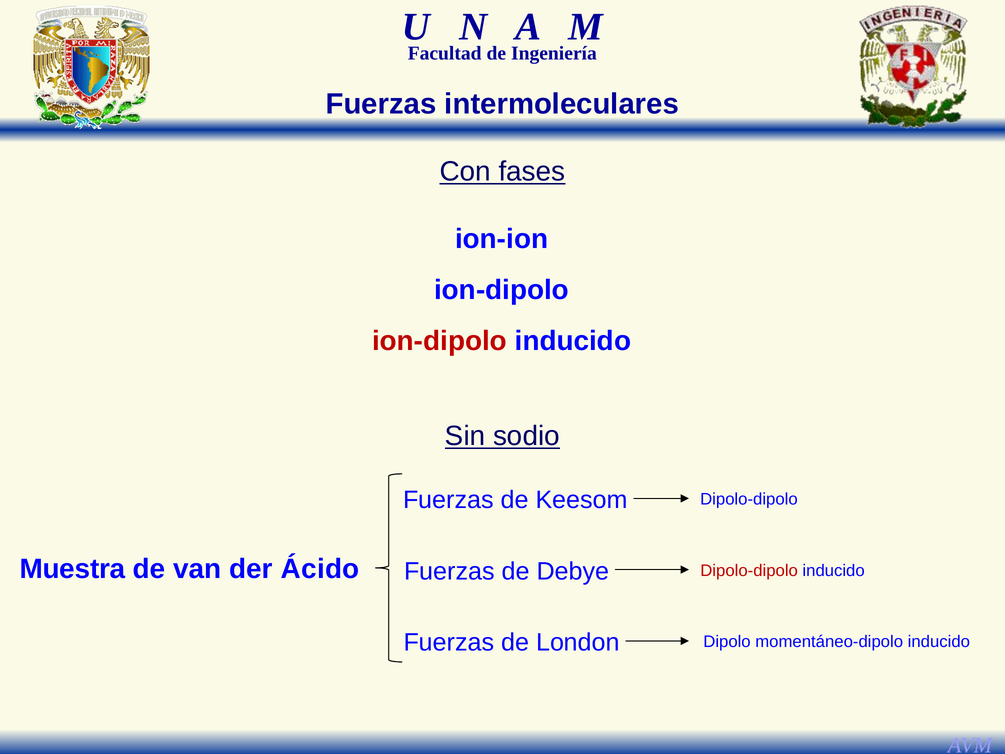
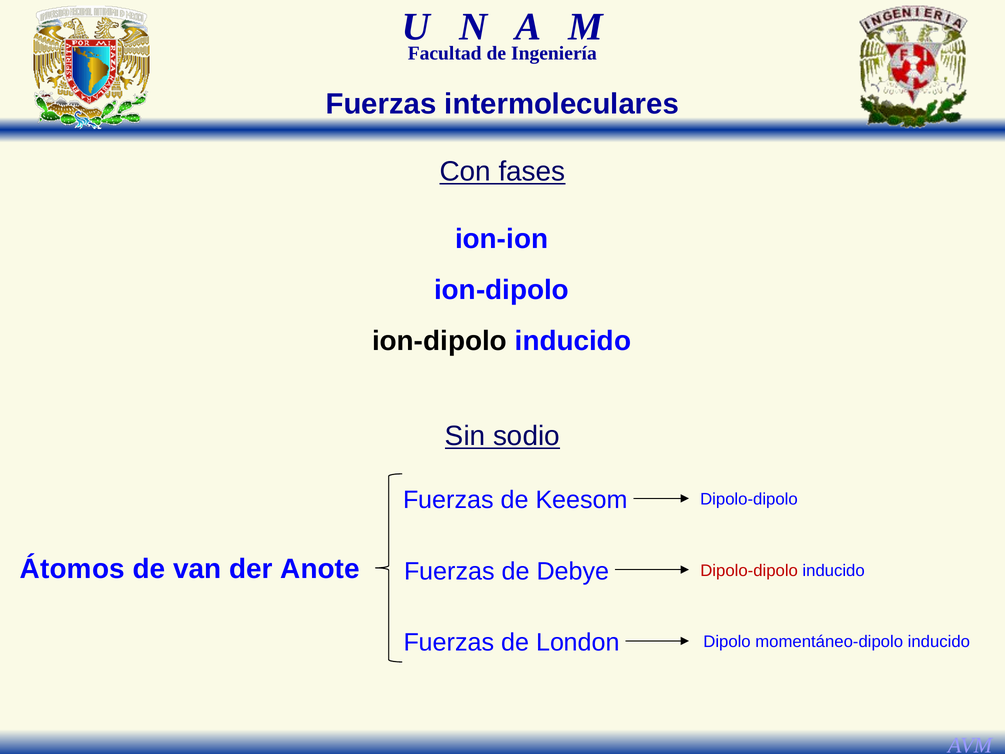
ion-dipolo colour: red -> black (440, 341)
Muestra: Muestra -> Átomos (72, 569)
Ácido: Ácido -> Anote (320, 569)
